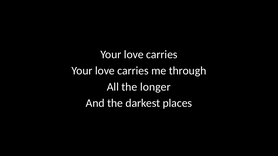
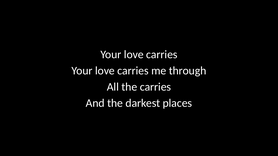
the longer: longer -> carries (155, 87)
